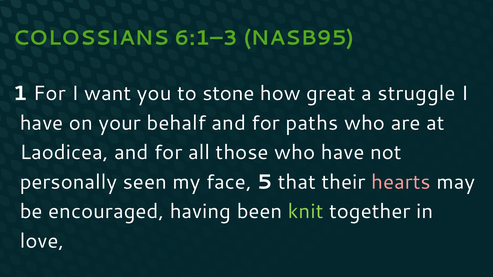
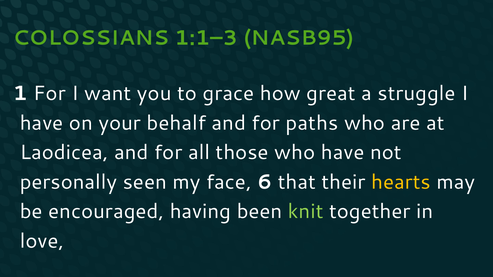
6:1–3: 6:1–3 -> 1:1–3 (206, 38)
stone: stone -> grace (228, 93)
5: 5 -> 6 (265, 182)
hearts colour: pink -> yellow (401, 182)
